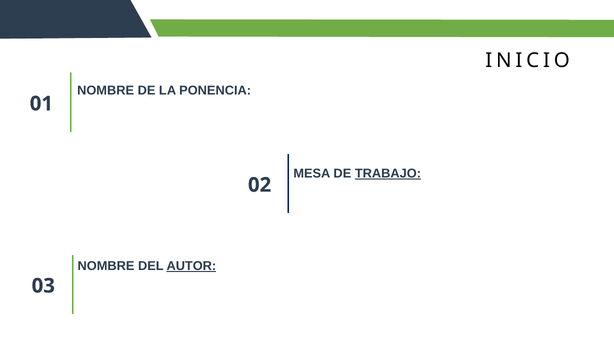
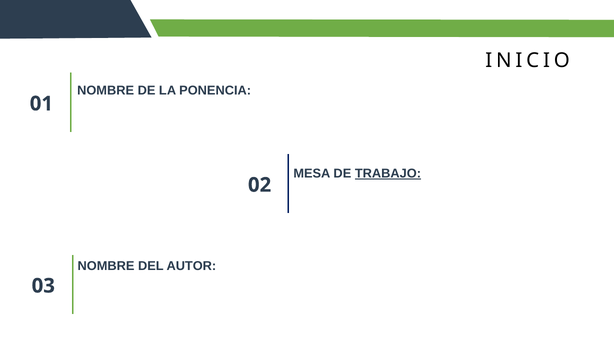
AUTOR underline: present -> none (191, 266)
